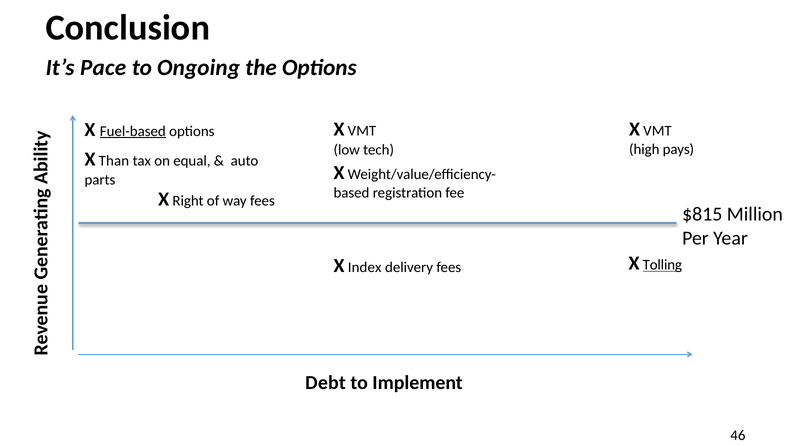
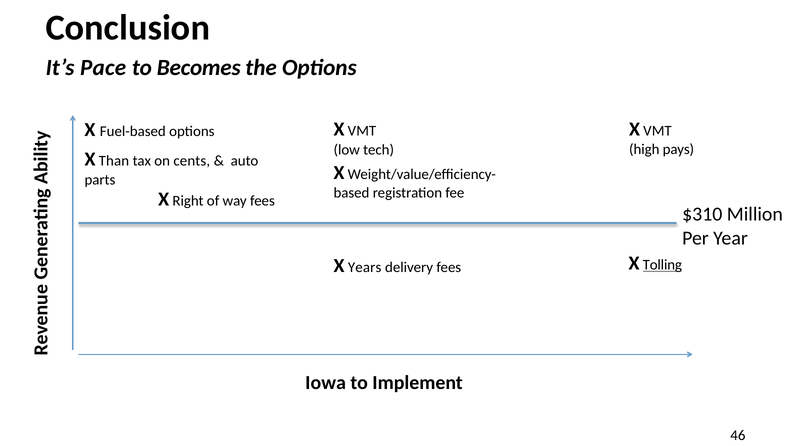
Ongoing: Ongoing -> Becomes (199, 68)
Fuel-based underline: present -> none (133, 131)
equal: equal -> cents (192, 161)
$815: $815 -> $310 (702, 214)
Index: Index -> Years (365, 268)
Debt: Debt -> Iowa (326, 383)
